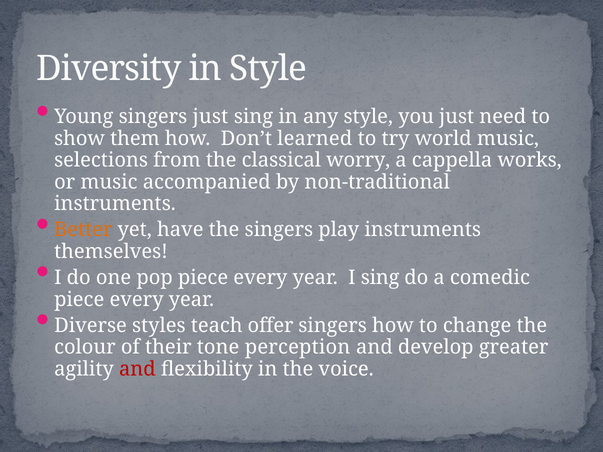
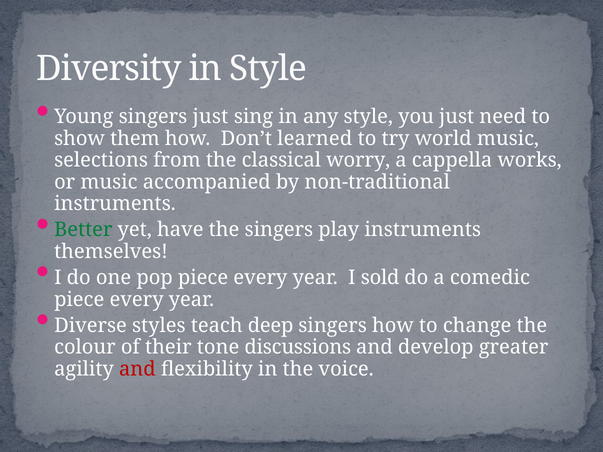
Better colour: orange -> green (83, 230)
I sing: sing -> sold (380, 278)
offer: offer -> deep (271, 326)
perception: perception -> discussions (298, 347)
